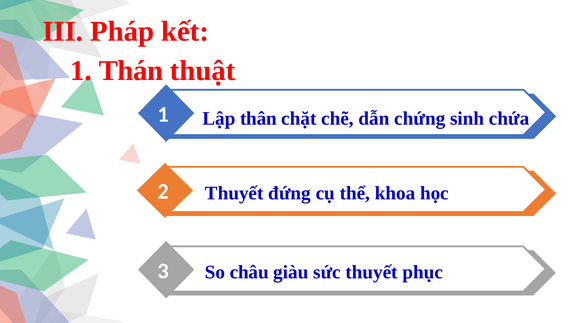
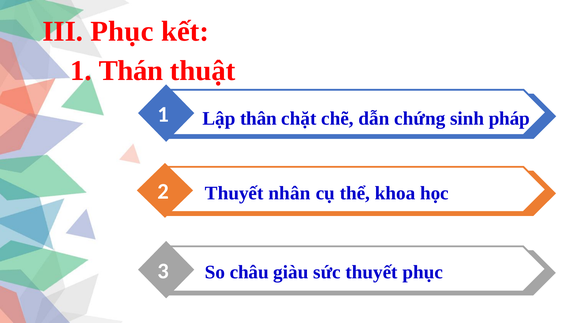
III Pháp: Pháp -> Phục (122, 31)
chứa: chứa -> pháp (509, 119)
đứng: đứng -> nhân (290, 193)
